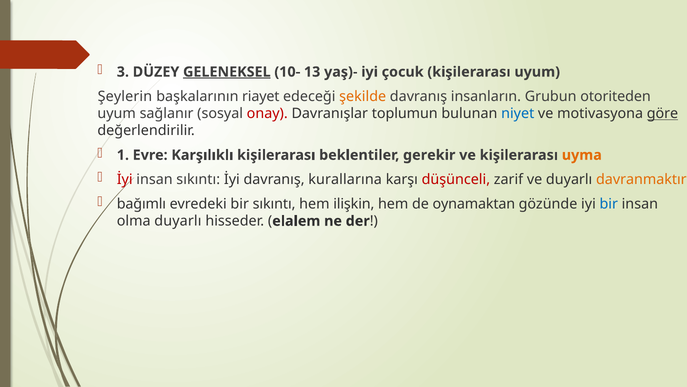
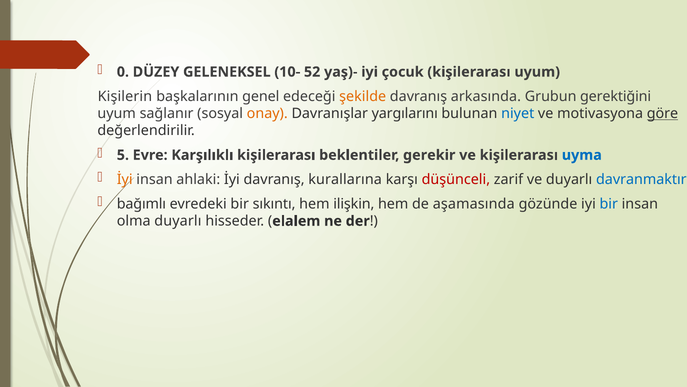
3: 3 -> 0 (123, 72)
GELENEKSEL underline: present -> none (227, 72)
13: 13 -> 52 (312, 72)
Şeylerin: Şeylerin -> Kişilerin (125, 96)
riayet: riayet -> genel (261, 96)
insanların: insanların -> arkasında (486, 96)
otoriteden: otoriteden -> gerektiğini (616, 96)
onay colour: red -> orange (267, 113)
toplumun: toplumun -> yargılarını (405, 113)
1: 1 -> 5 (123, 155)
uyma colour: orange -> blue (582, 155)
İyi colour: red -> orange (125, 179)
insan sıkıntı: sıkıntı -> ahlaki (198, 179)
davranmaktır colour: orange -> blue (641, 179)
oynamaktan: oynamaktan -> aşamasında (474, 204)
